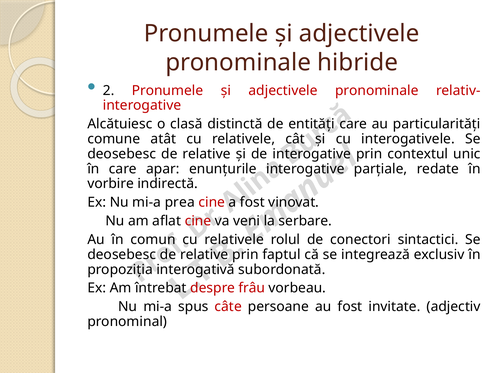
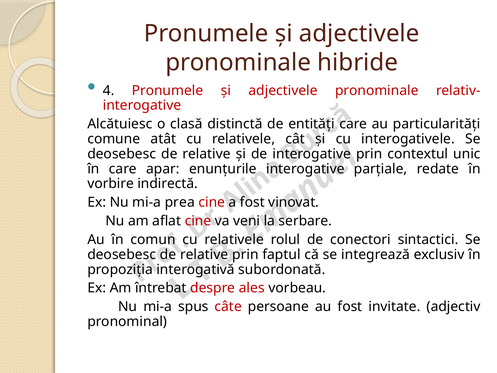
2: 2 -> 4 (109, 90)
frâu: frâu -> ales (252, 288)
